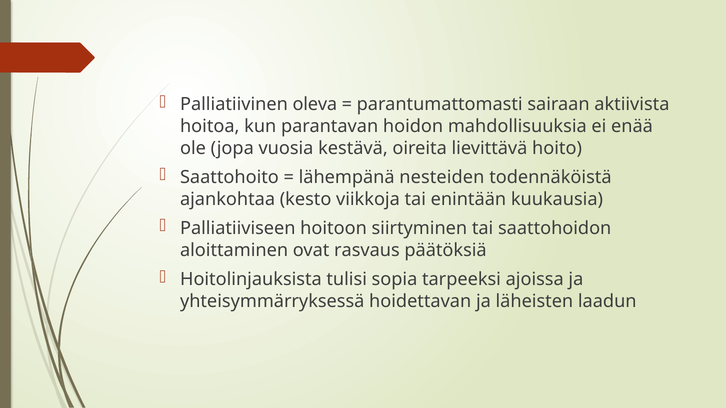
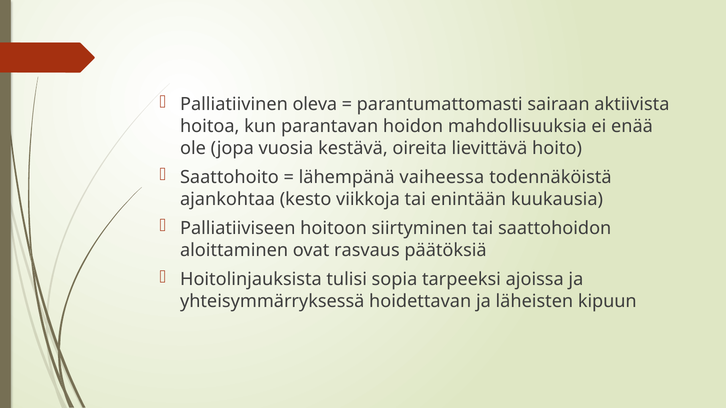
nesteiden: nesteiden -> vaiheessa (442, 178)
laadun: laadun -> kipuun (607, 302)
